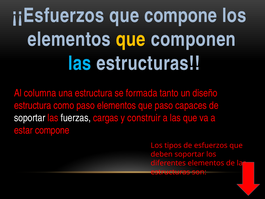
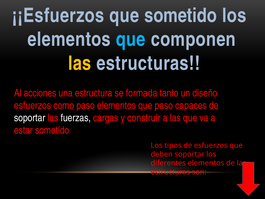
que compone: compone -> sometido (181, 16)
que colour: yellow -> light blue (131, 39)
las colour: light blue -> yellow (80, 63)
columna: columna -> acciones (40, 93)
estructura: estructura -> esfuerzos (33, 105)
estar compone: compone -> sometido (52, 130)
